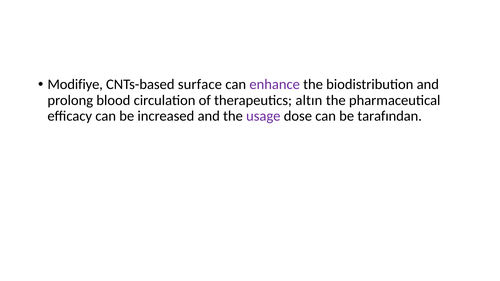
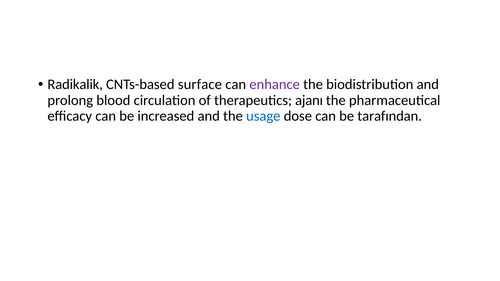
Modifiye: Modifiye -> Radikalik (75, 85)
altın: altın -> ajanı (309, 100)
usage colour: purple -> blue (263, 116)
